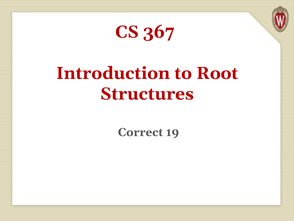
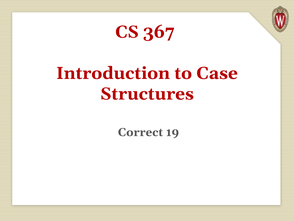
Root: Root -> Case (217, 73)
